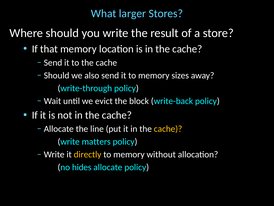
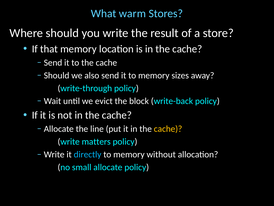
larger: larger -> warm (132, 14)
directly colour: yellow -> light blue (88, 154)
hides: hides -> small (82, 167)
